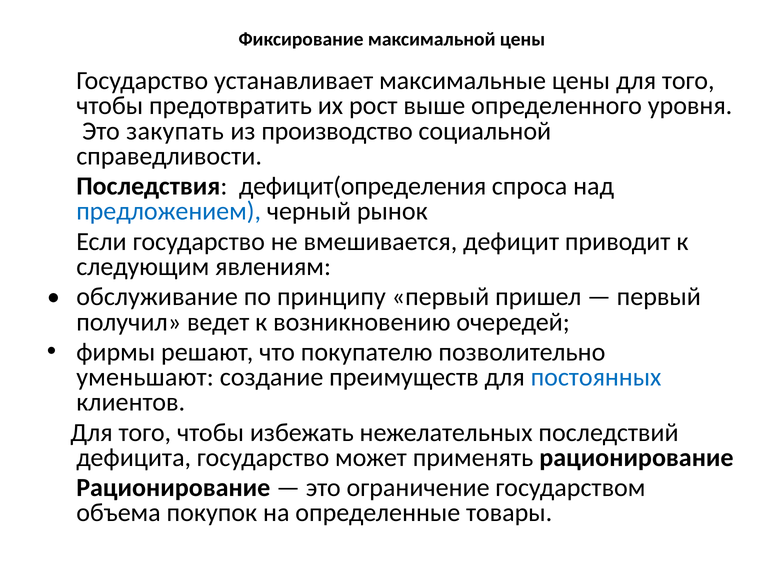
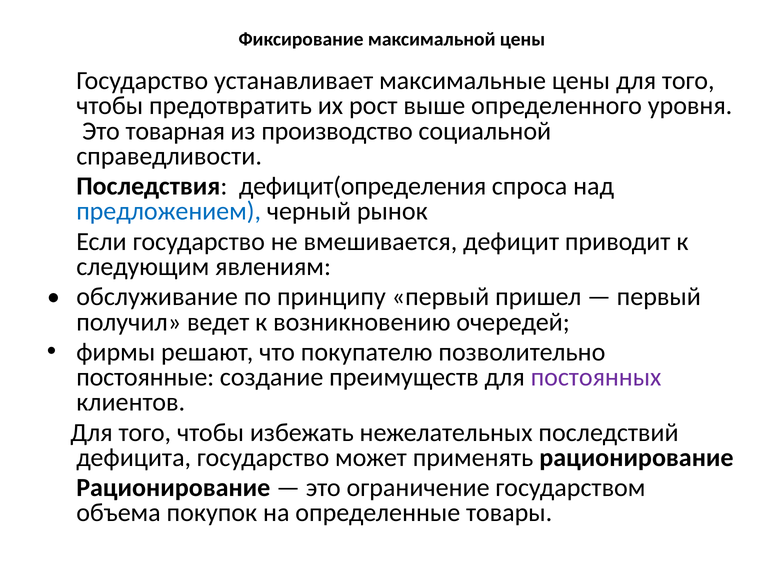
закупать: закупать -> товарная (175, 131)
уменьшают: уменьшают -> постоянные (145, 377)
постоянных colour: blue -> purple (596, 377)
